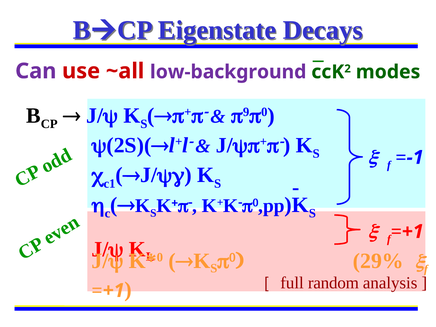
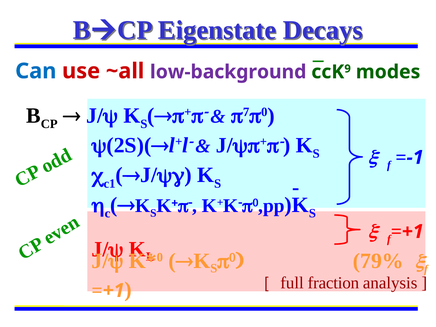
Can colour: purple -> blue (36, 71)
2: 2 -> 9 (348, 69)
9: 9 -> 7 (246, 112)
29%: 29% -> 79% (378, 261)
random: random -> fraction (333, 283)
